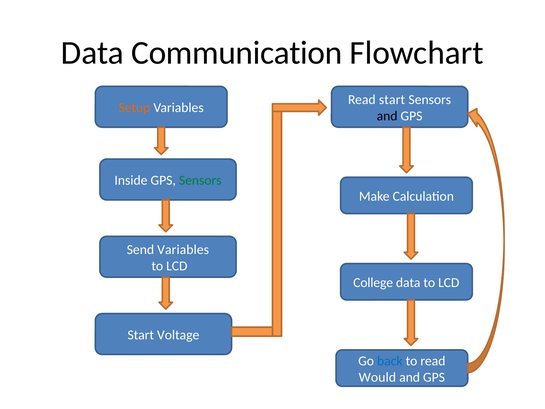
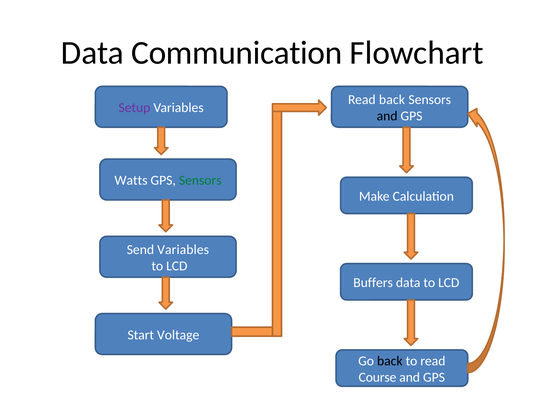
Read start: start -> back (392, 100)
Setup colour: orange -> purple (134, 108)
Inside: Inside -> Watts (131, 180)
College: College -> Buffers (373, 283)
back colour: blue -> black (390, 361)
Would: Would -> Course (378, 377)
